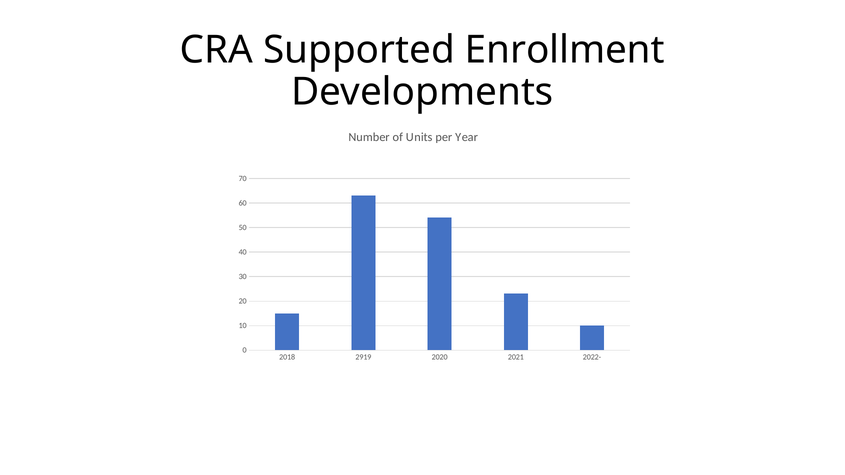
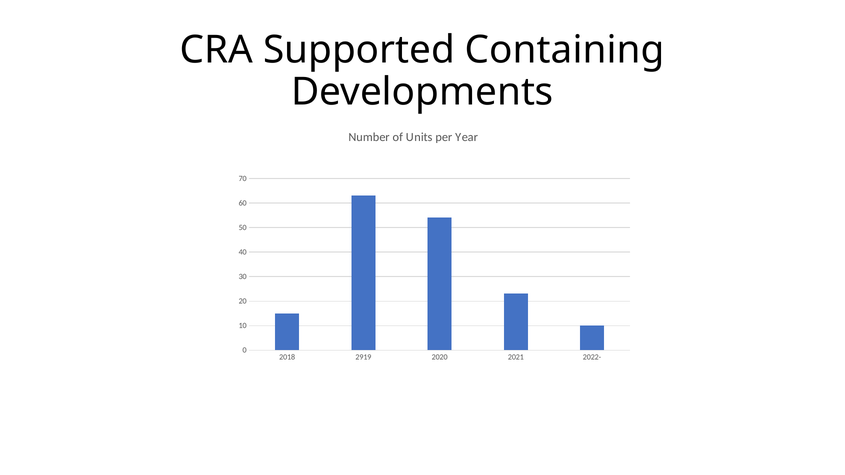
Enrollment: Enrollment -> Containing (565, 50)
